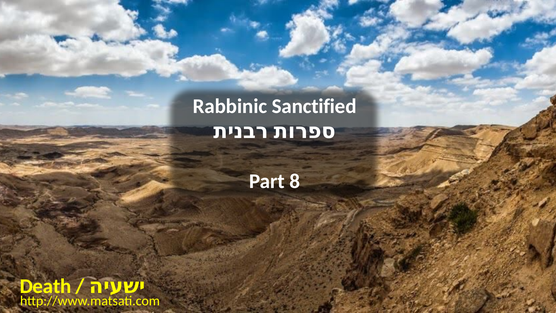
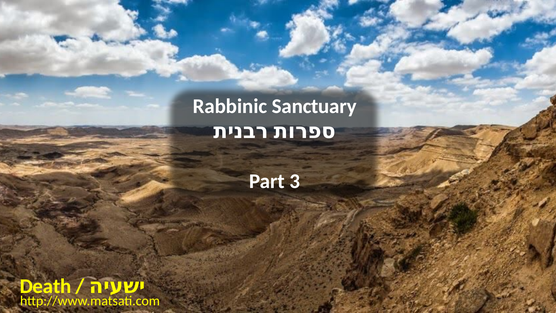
Sanctified: Sanctified -> Sanctuary (314, 106)
8: 8 -> 3 (295, 181)
